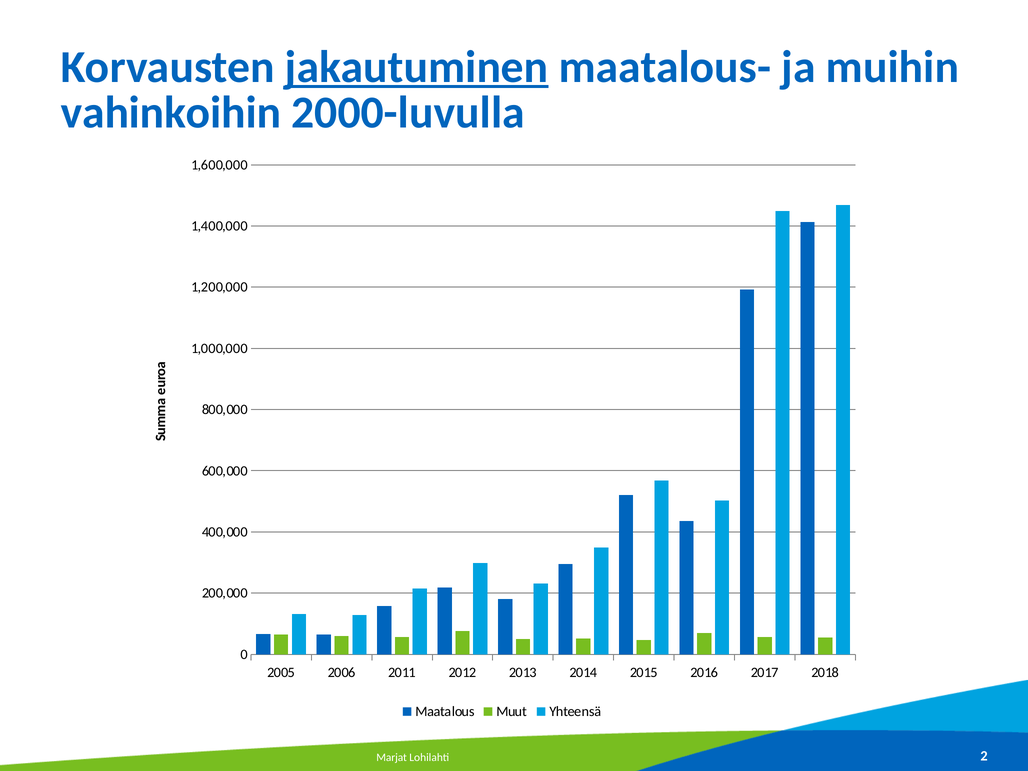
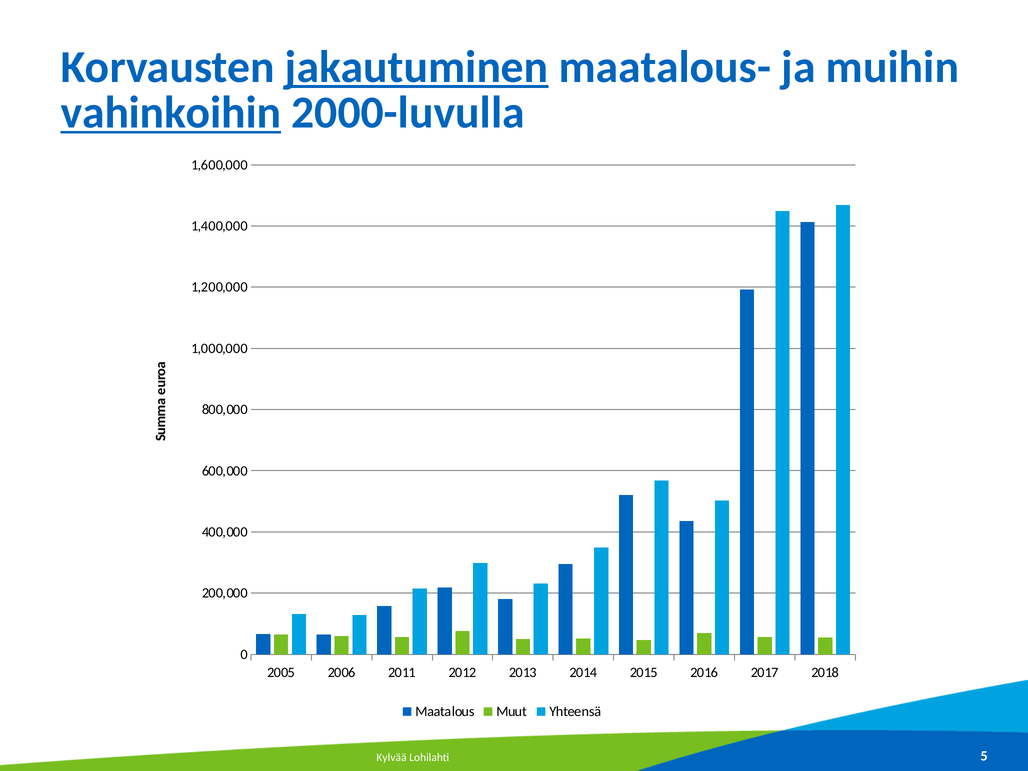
vahinkoihin underline: none -> present (171, 113)
Marjat: Marjat -> Kylvää (392, 758)
2: 2 -> 5 (984, 756)
